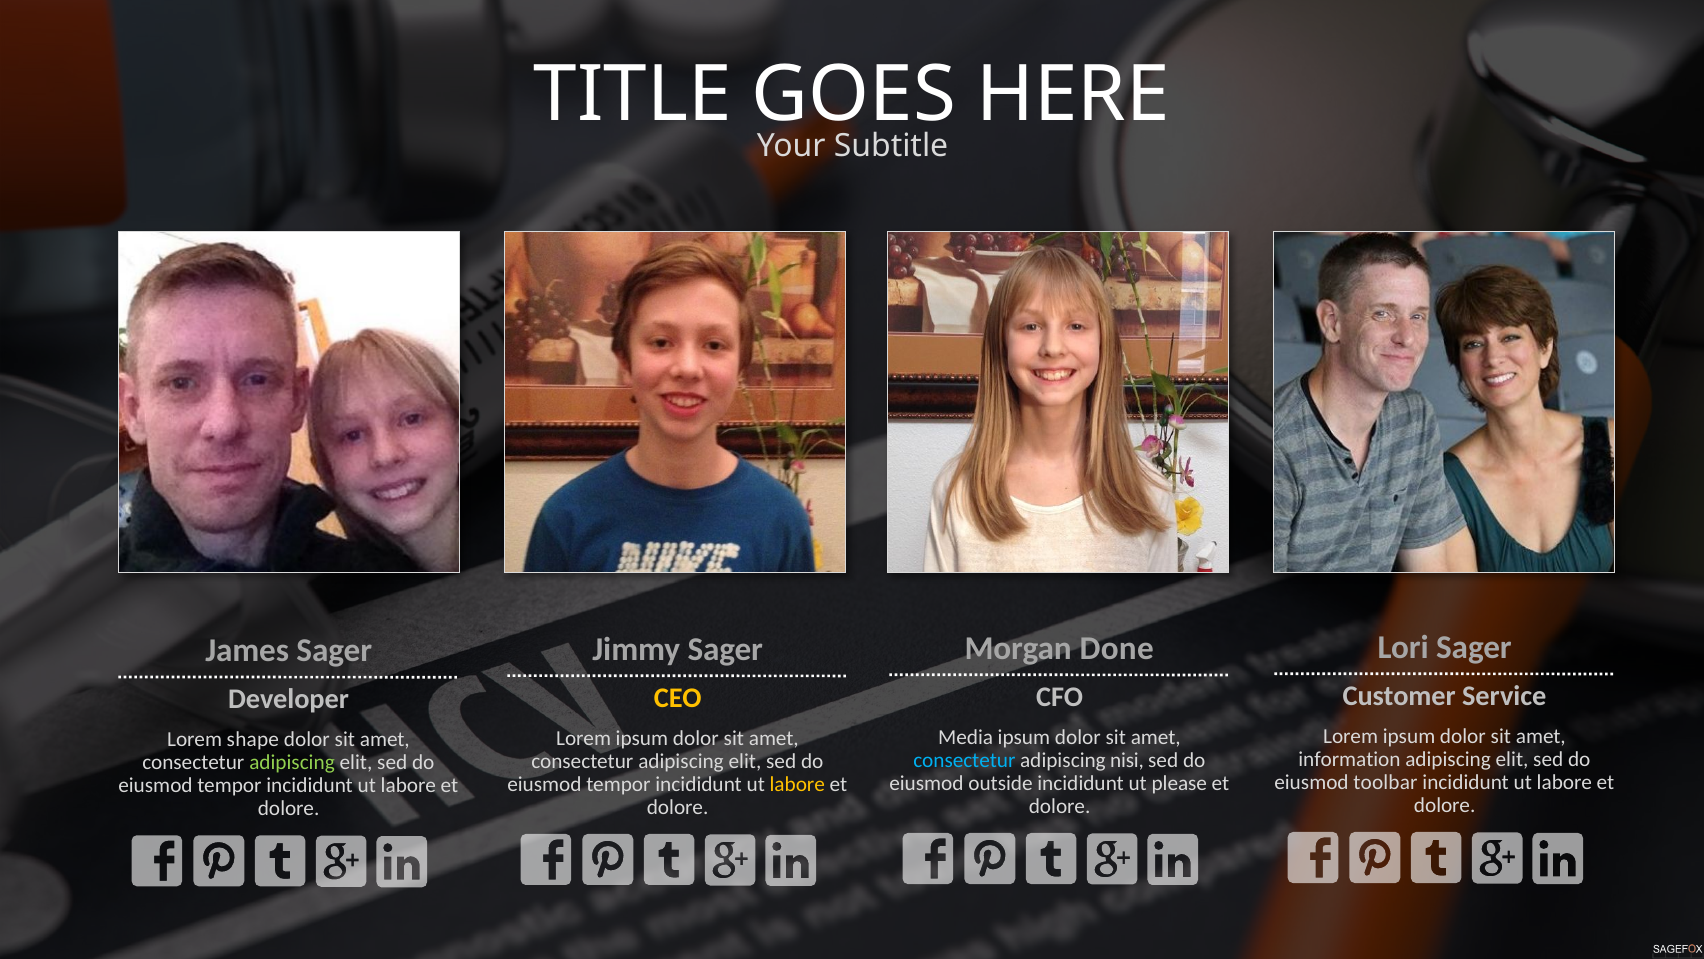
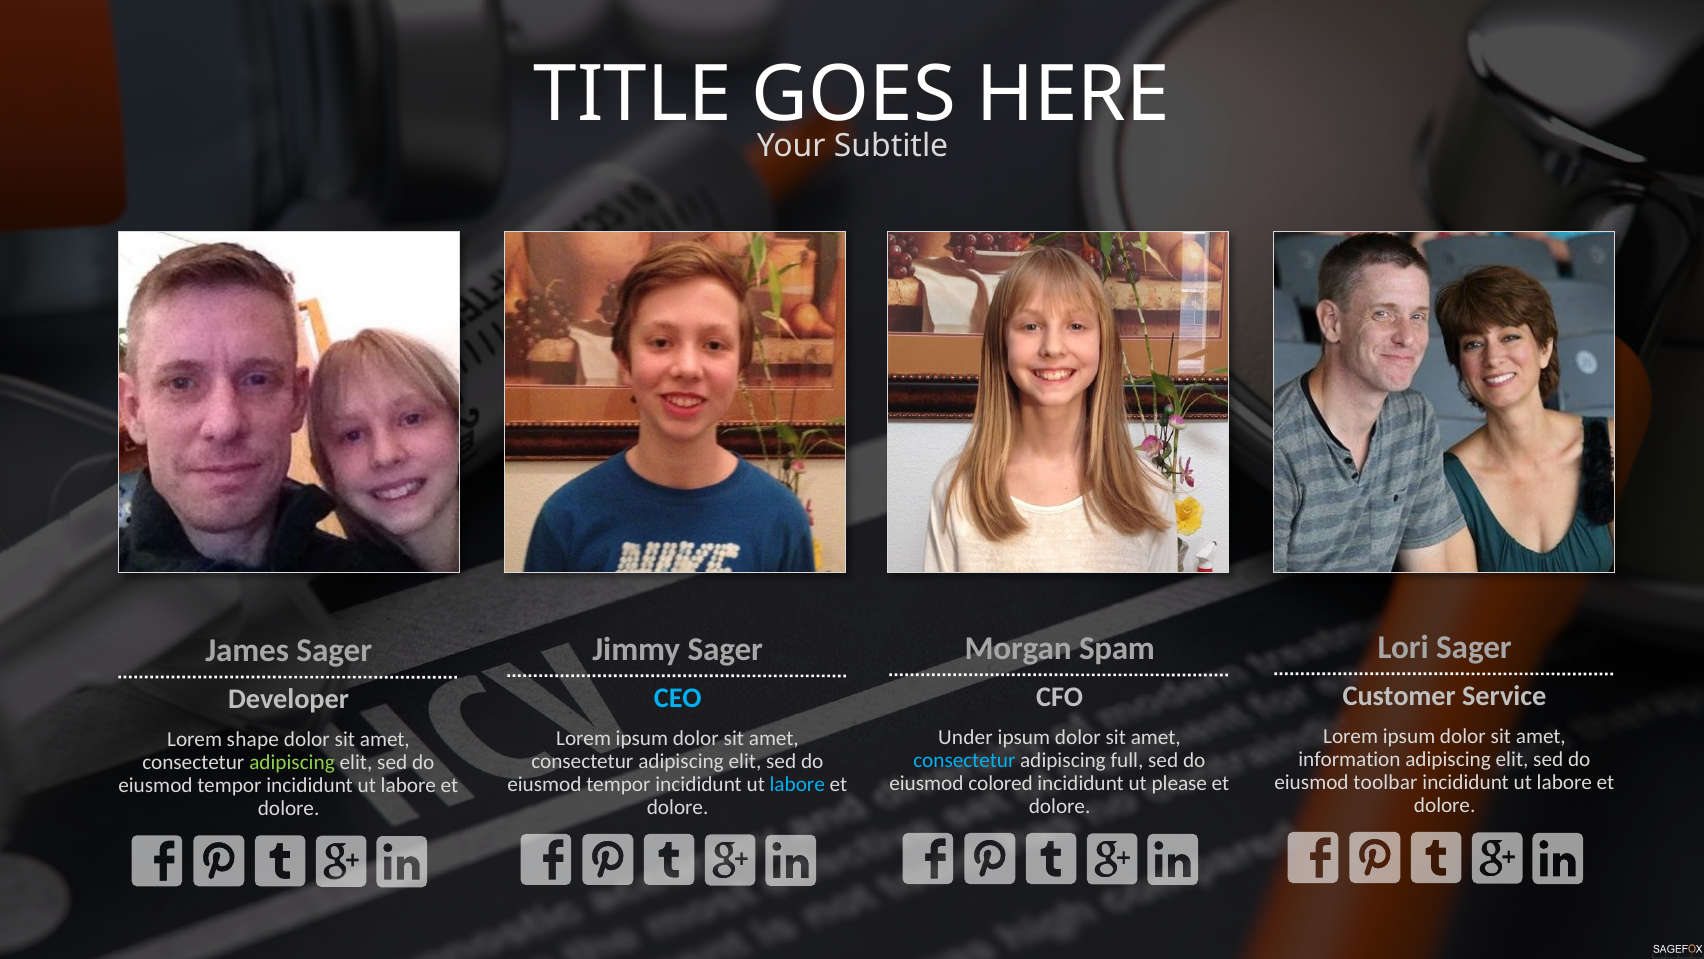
Done: Done -> Spam (1117, 648)
CEO colour: yellow -> light blue (678, 698)
Media: Media -> Under (966, 737)
nisi: nisi -> full (1127, 760)
outside: outside -> colored (1001, 783)
labore colour: yellow -> light blue (797, 784)
